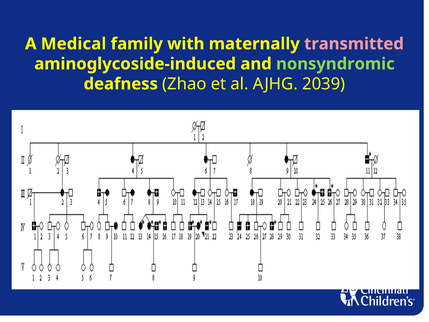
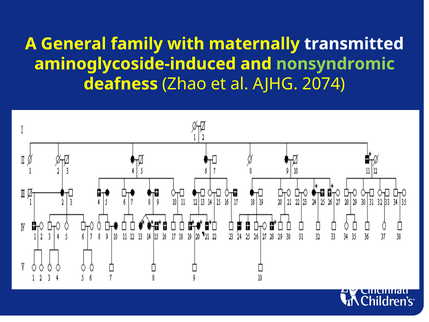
Medical: Medical -> General (74, 44)
transmitted colour: pink -> white (354, 44)
2039: 2039 -> 2074 (324, 84)
